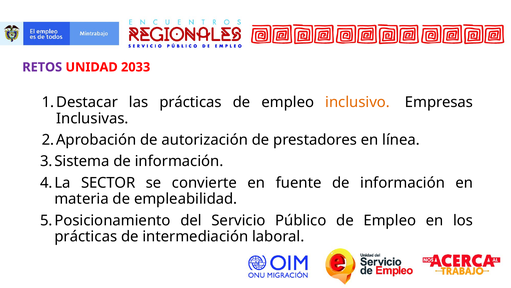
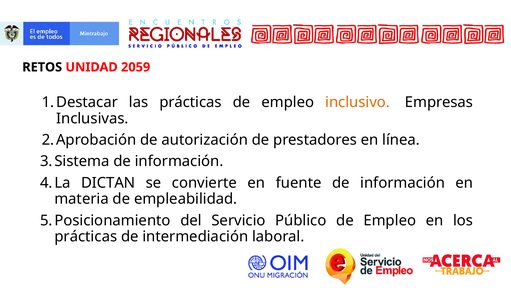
RETOS colour: purple -> black (42, 67)
2033: 2033 -> 2059 (136, 67)
SECTOR: SECTOR -> DICTAN (108, 182)
